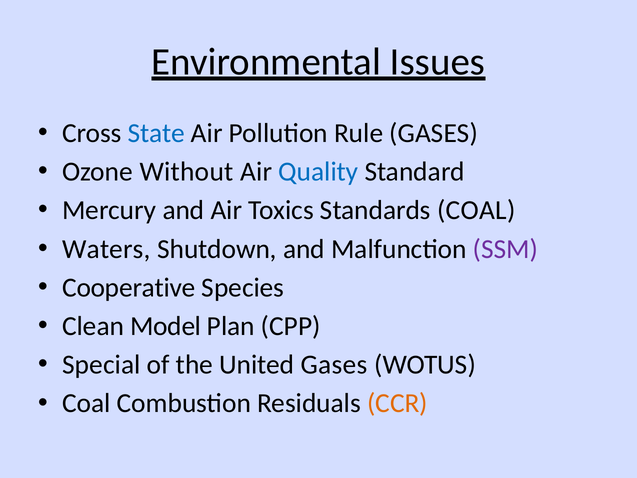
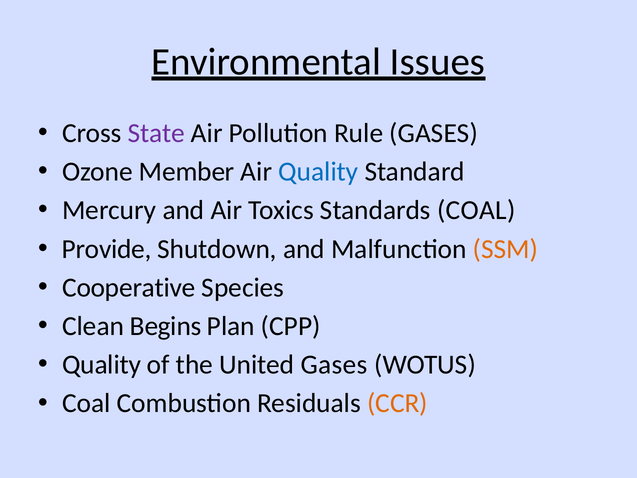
State colour: blue -> purple (156, 133)
Without: Without -> Member (187, 172)
Waters: Waters -> Provide (107, 249)
SSM colour: purple -> orange (505, 249)
Model: Model -> Begins (166, 326)
Special: Special -> Quality (102, 365)
